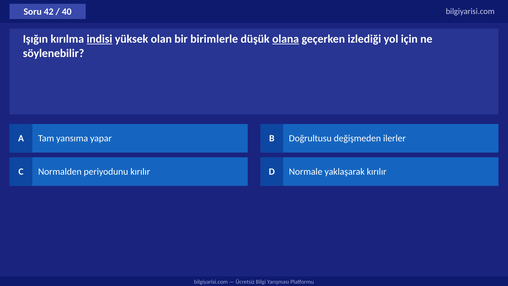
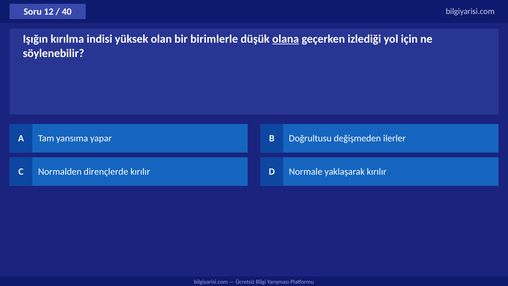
42: 42 -> 12 (49, 12)
indisi underline: present -> none (99, 39)
periyodunu: periyodunu -> dirençlerde (106, 172)
